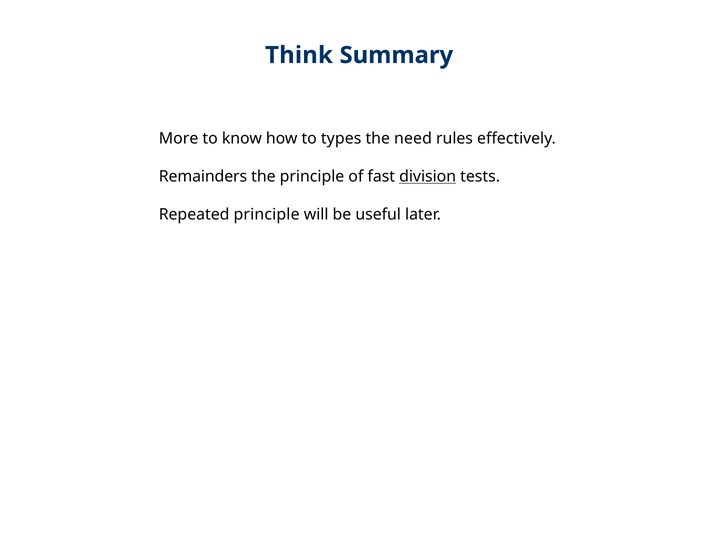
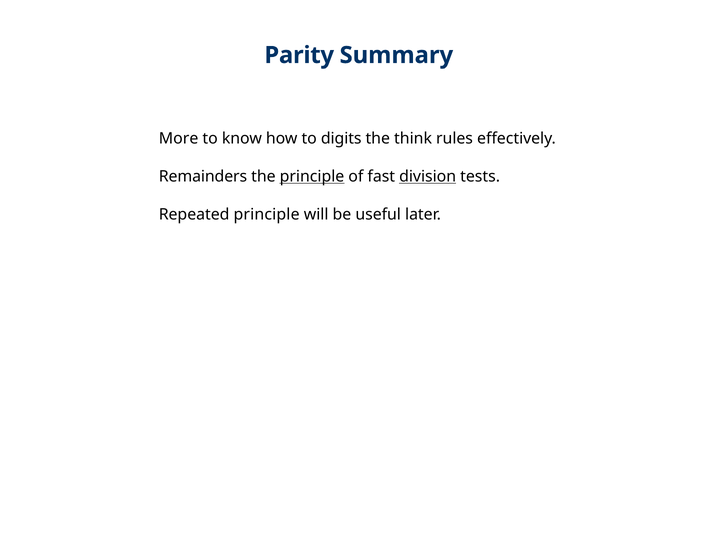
Think: Think -> Parity (299, 55)
types: types -> digits (341, 138)
need: need -> think (413, 138)
principle underline: none -> present (312, 177)
